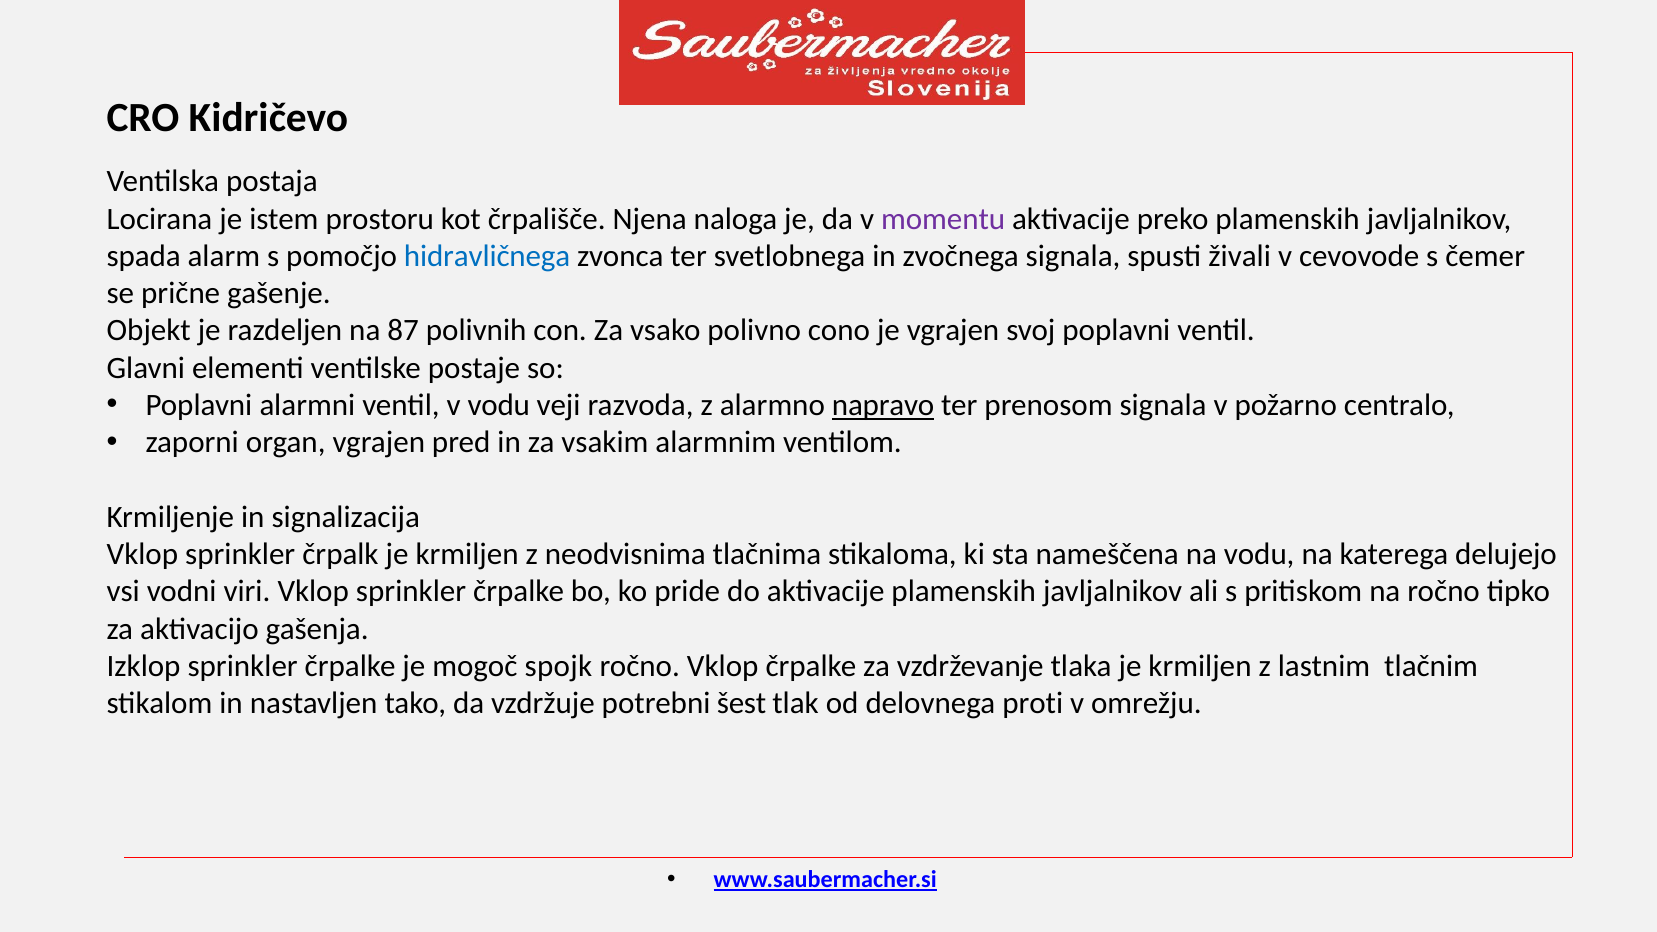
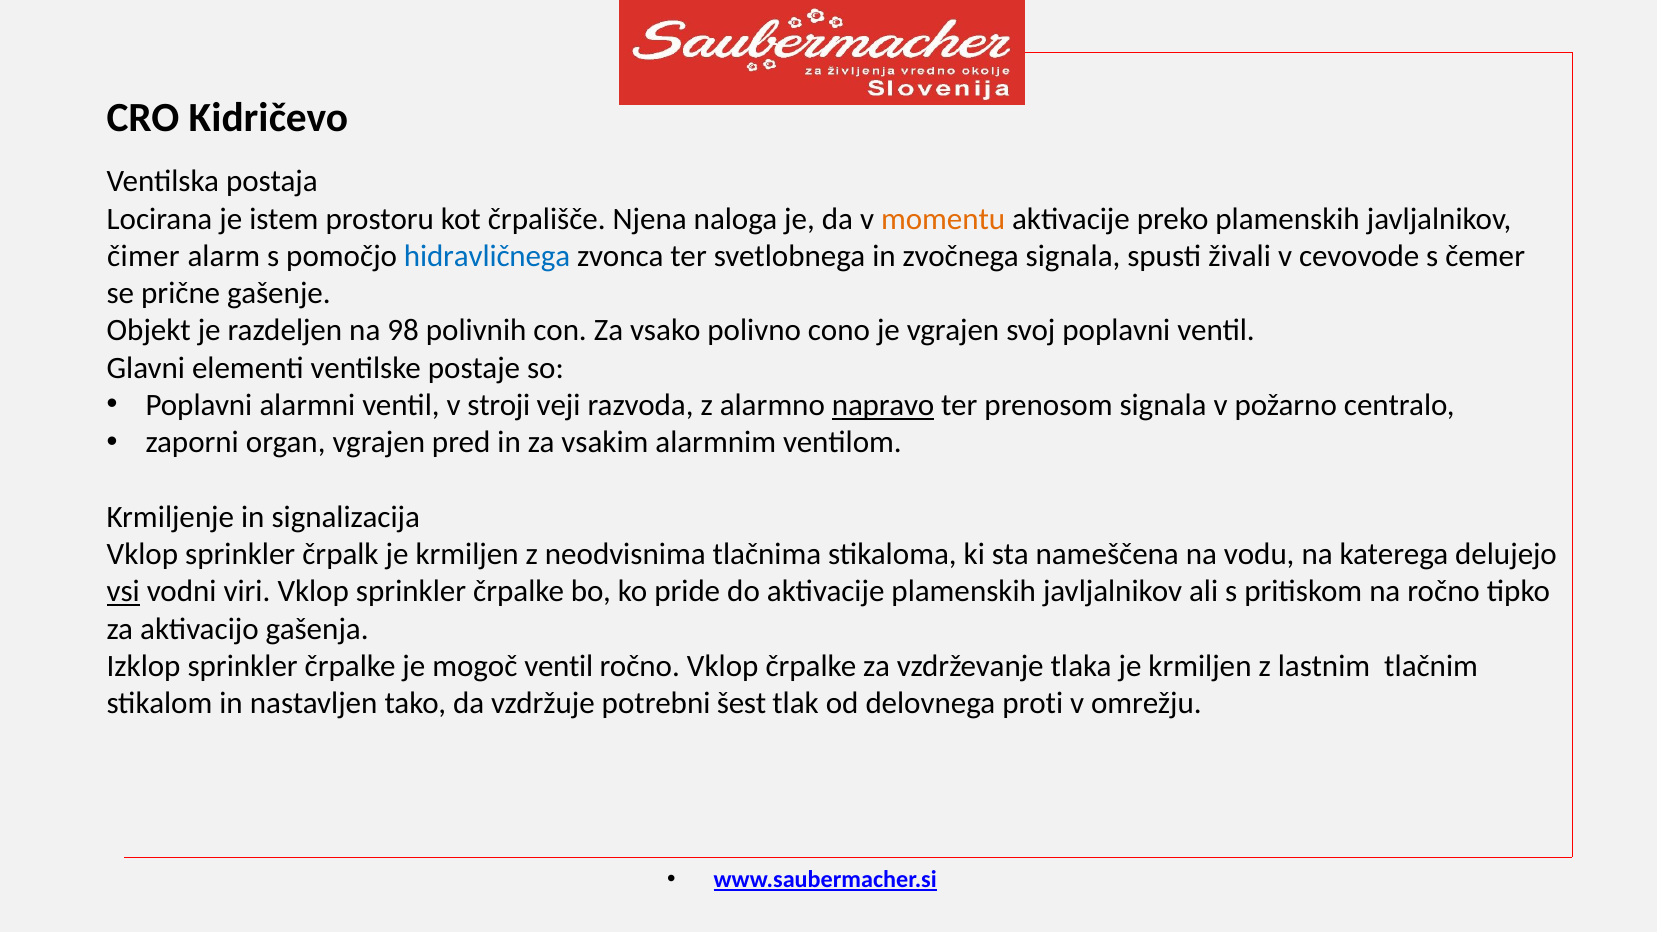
momentu colour: purple -> orange (943, 219)
spada: spada -> čimer (143, 256)
87: 87 -> 98 (403, 331)
v vodu: vodu -> stroji (499, 405)
vsi underline: none -> present (123, 592)
mogoč spojk: spojk -> ventil (559, 666)
